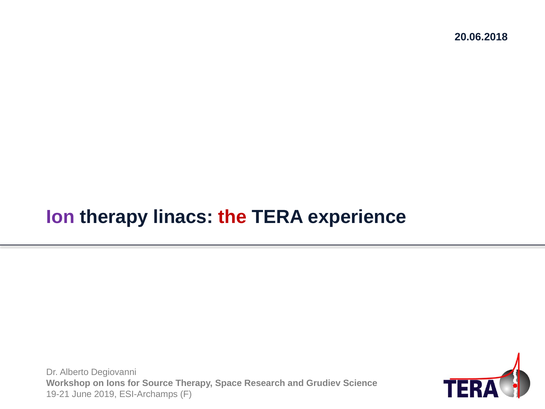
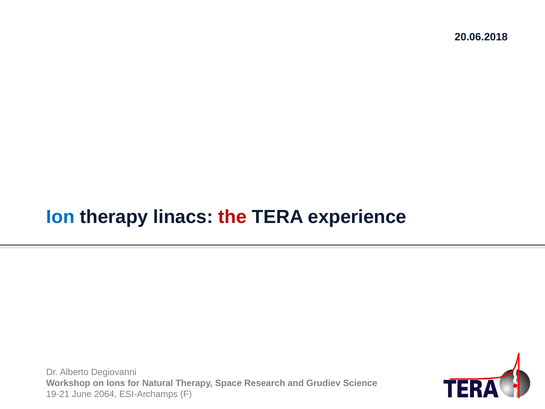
Ion colour: purple -> blue (60, 217)
Source: Source -> Natural (158, 383)
2019: 2019 -> 2064 (105, 394)
